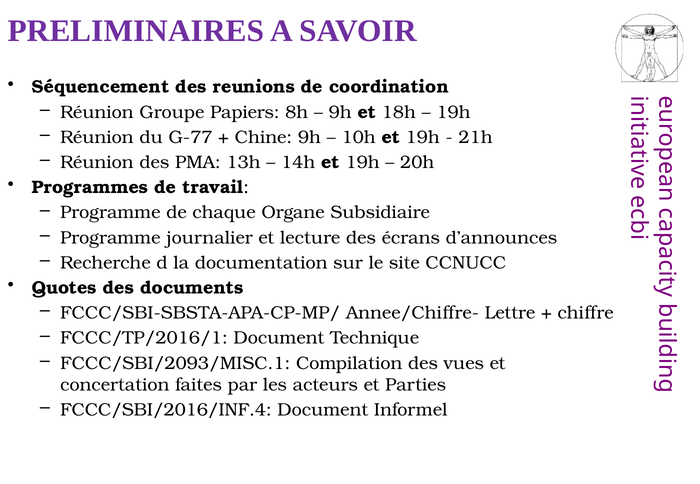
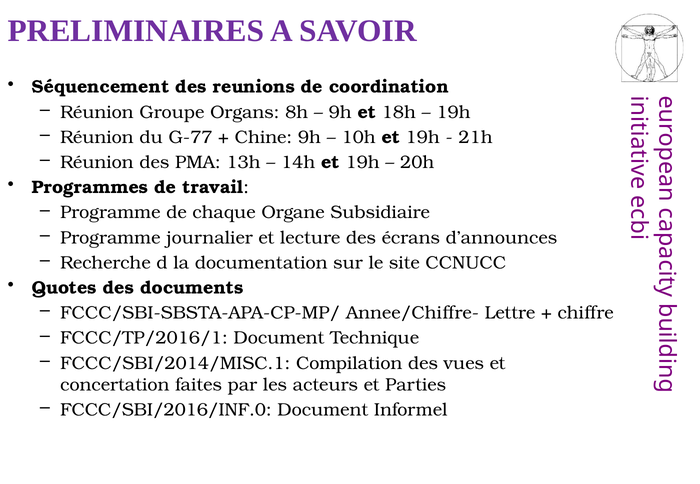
Papiers: Papiers -> Organs (245, 112)
FCCC/SBI/2093/MISC.1: FCCC/SBI/2093/MISC.1 -> FCCC/SBI/2014/MISC.1 (175, 364)
FCCC/SBI/2016/INF.4: FCCC/SBI/2016/INF.4 -> FCCC/SBI/2016/INF.0 (166, 410)
